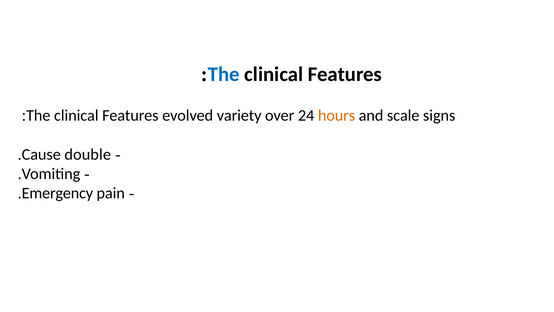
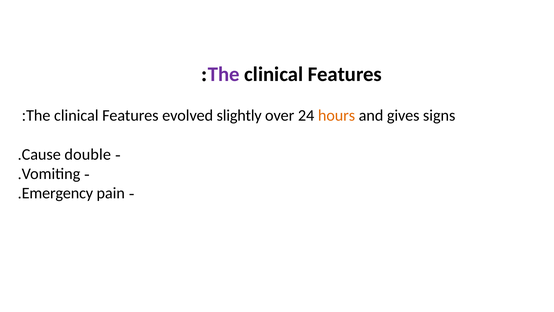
The colour: blue -> purple (224, 74)
variety: variety -> slightly (239, 115)
scale: scale -> gives (403, 115)
